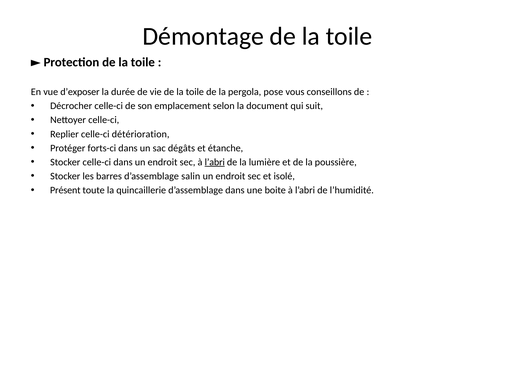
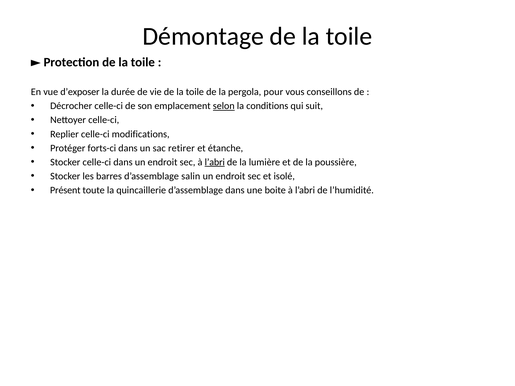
pose: pose -> pour (273, 92)
selon underline: none -> present (224, 106)
document: document -> conditions (267, 106)
détérioration: détérioration -> modifications (141, 134)
dégâts: dégâts -> retirer (181, 148)
